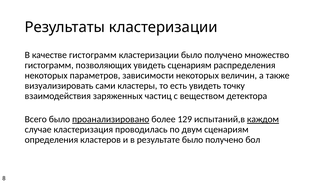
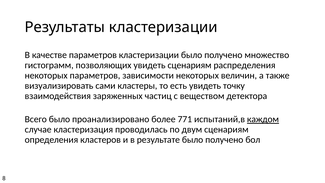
качестве гистограмм: гистограмм -> параметров (93, 55)
проанализировано underline: present -> none (111, 119)
129: 129 -> 771 (185, 119)
